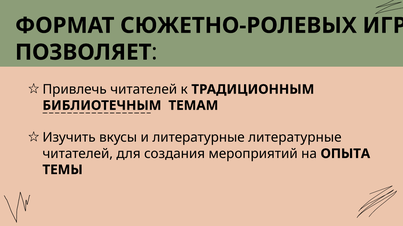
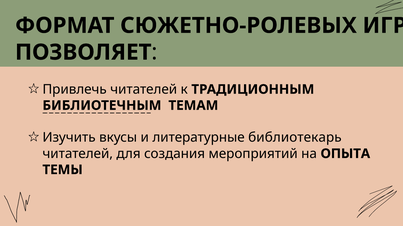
литературные литературные: литературные -> библиотекарь (295, 138)
